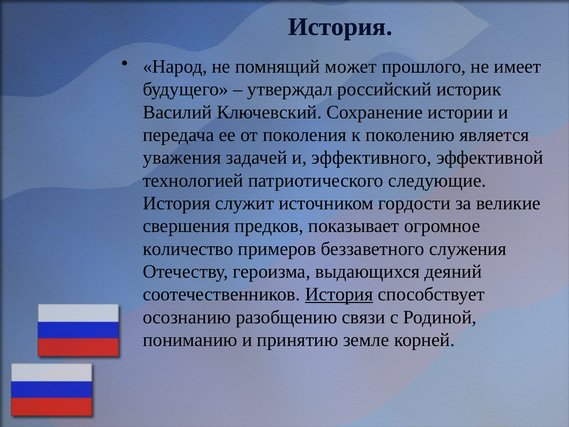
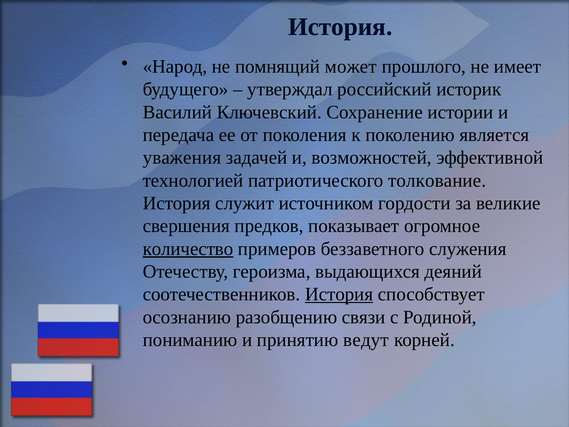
эффективного: эффективного -> возможностей (372, 158)
следующие: следующие -> толкование (437, 180)
количество underline: none -> present (188, 249)
земле: земле -> ведут (366, 340)
